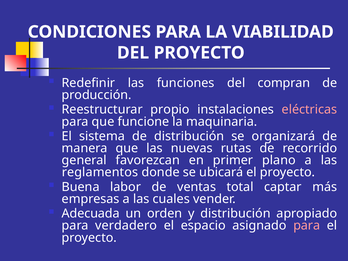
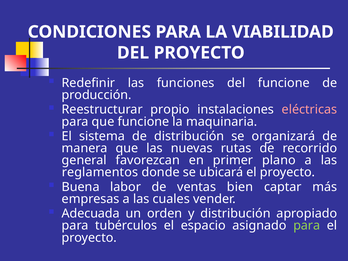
del compran: compran -> funcione (284, 83)
total: total -> bien (240, 187)
verdadero: verdadero -> tubérculos (126, 226)
para colour: pink -> light green (307, 226)
